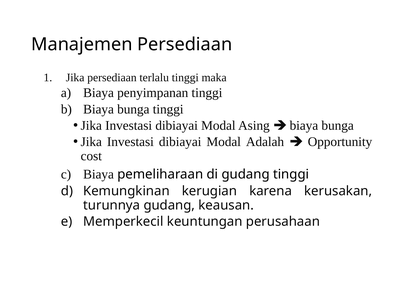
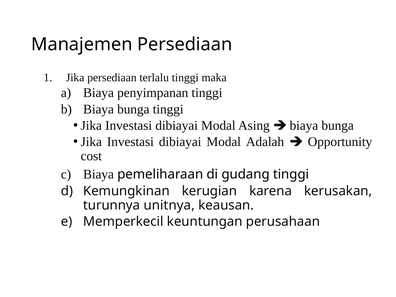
turunnya gudang: gudang -> unitnya (169, 205)
